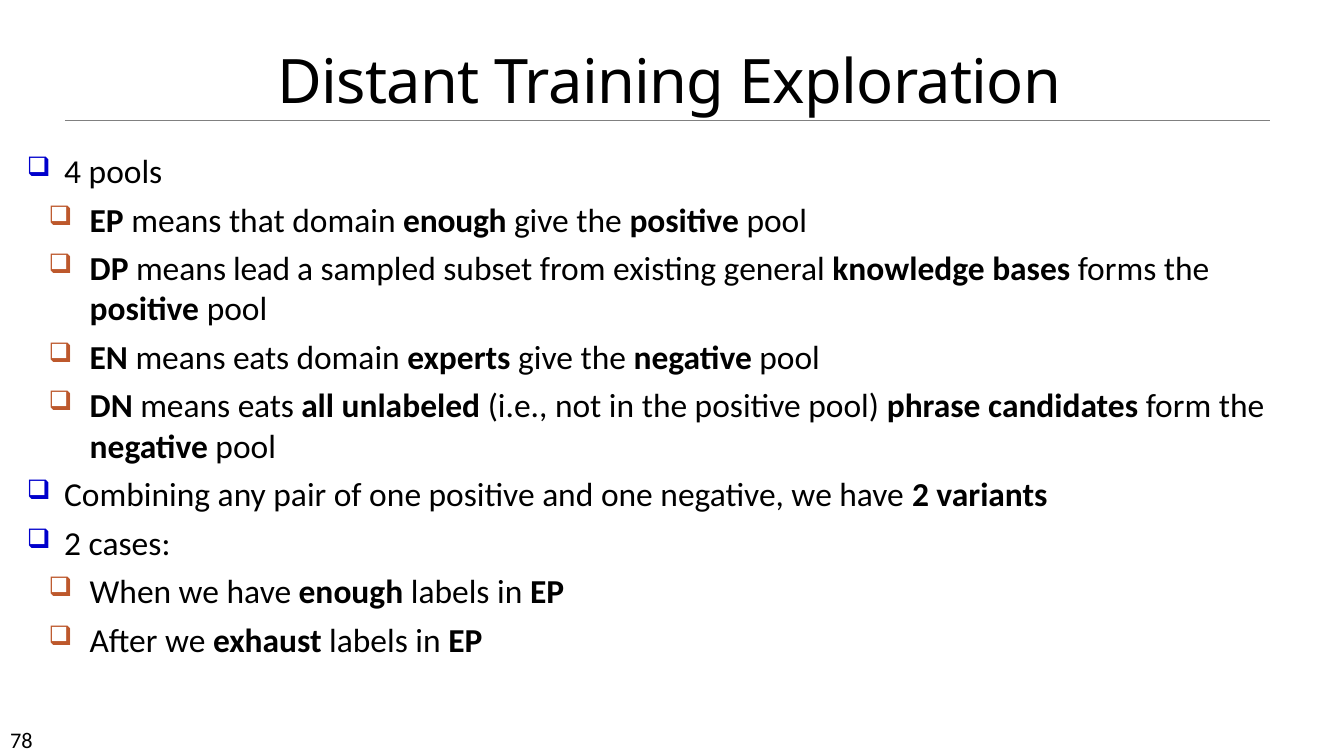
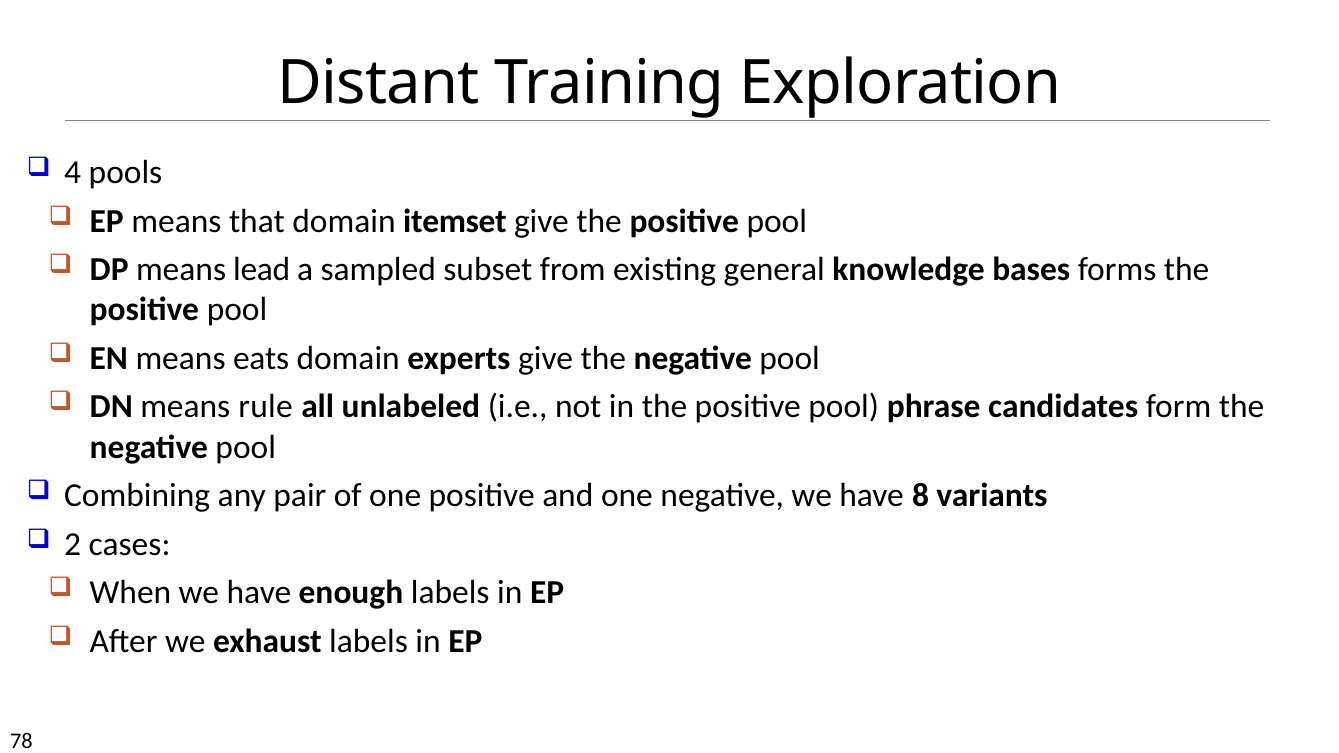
domain enough: enough -> itemset (455, 221)
DN means eats: eats -> rule (266, 407)
have 2: 2 -> 8 (920, 496)
